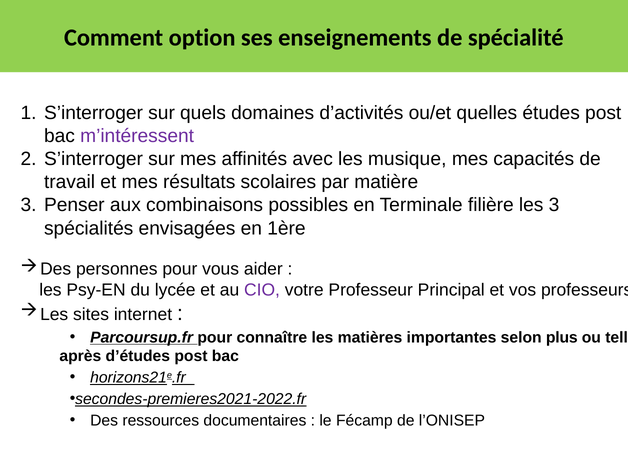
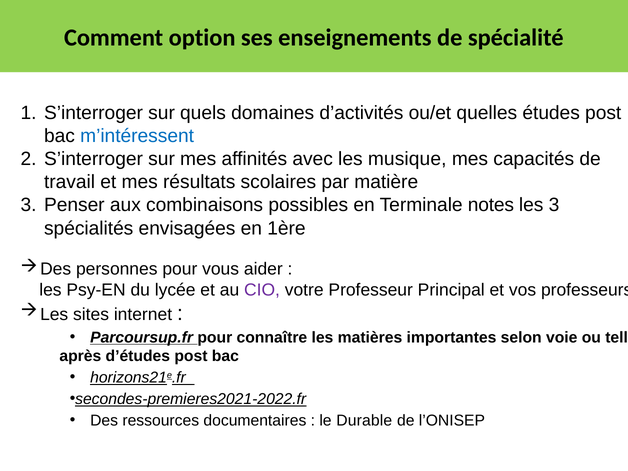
m’intéressent colour: purple -> blue (137, 136)
filière: filière -> notes (491, 205)
plus: plus -> voie (562, 337)
Fécamp: Fécamp -> Durable (364, 421)
